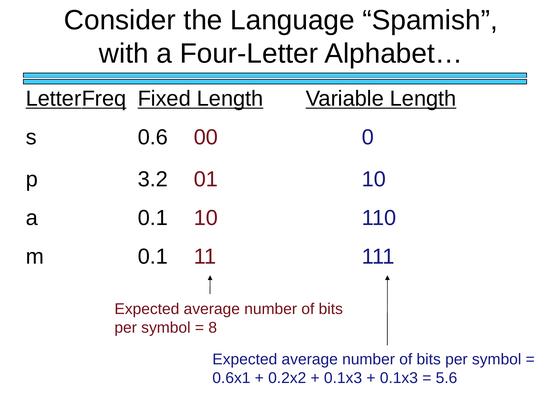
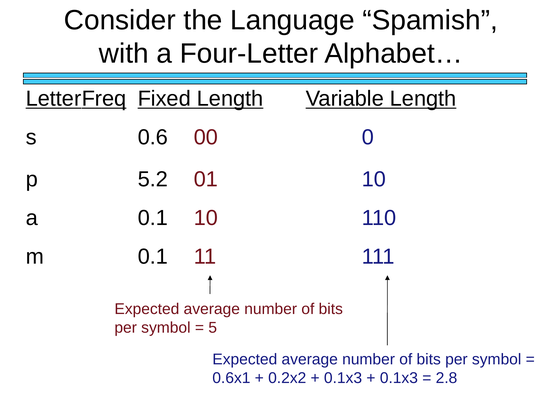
3.2: 3.2 -> 5.2 (153, 179)
8: 8 -> 5 (213, 328)
5.6: 5.6 -> 2.8 (446, 378)
